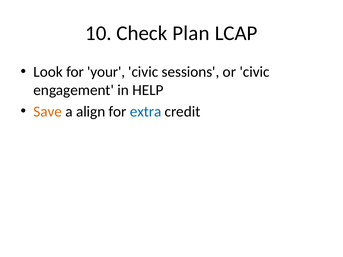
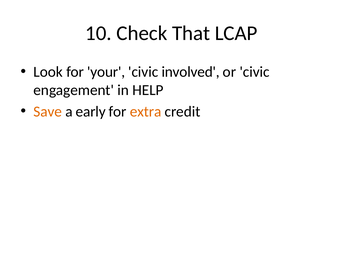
Plan: Plan -> That (191, 33)
sessions: sessions -> involved (191, 72)
align: align -> early (91, 112)
extra colour: blue -> orange (146, 112)
